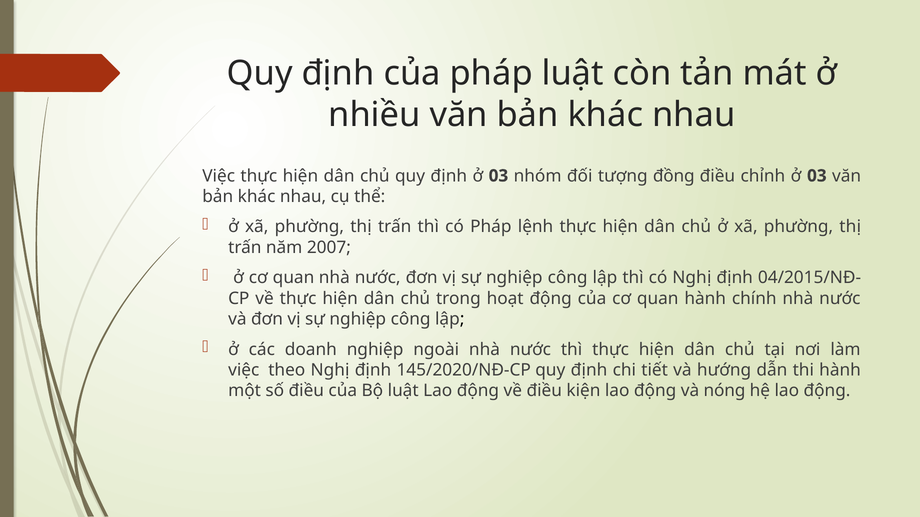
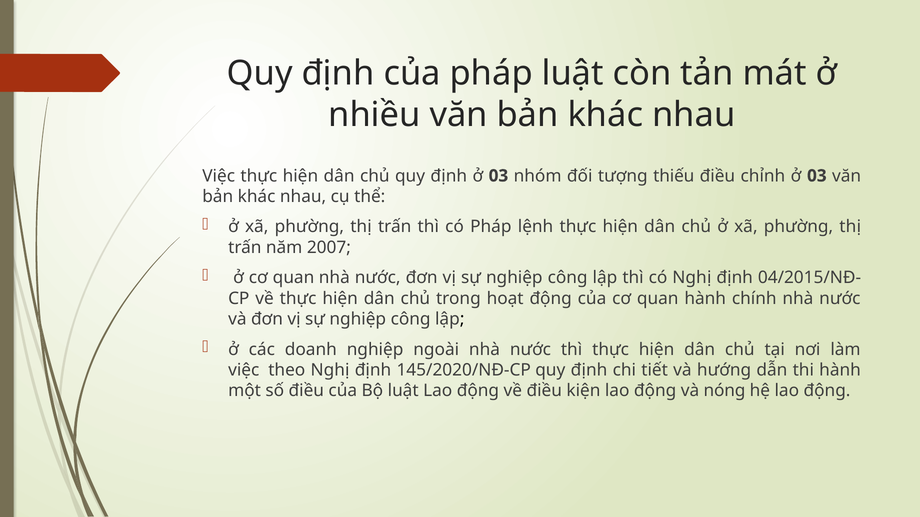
đồng: đồng -> thiếu (674, 176)
